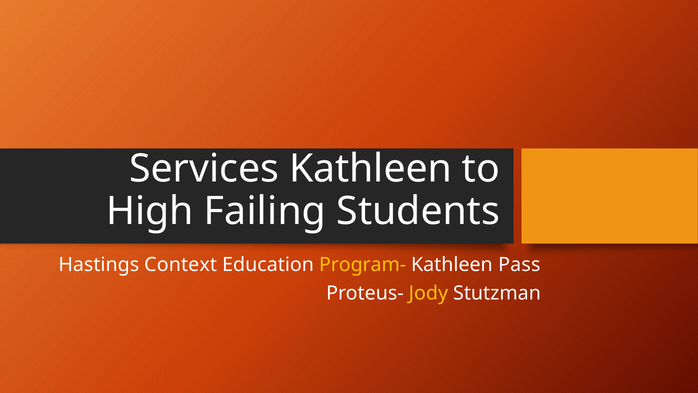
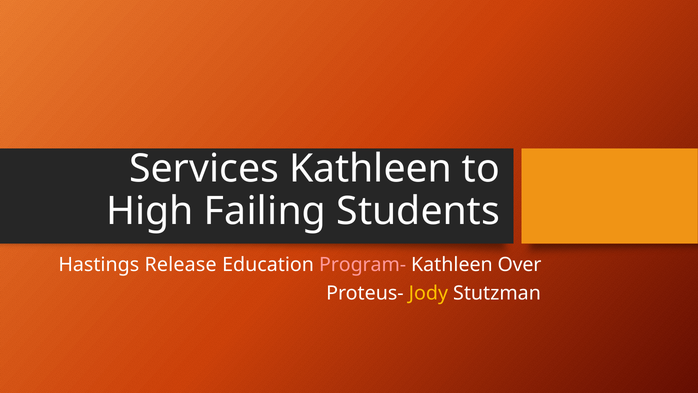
Context: Context -> Release (181, 265)
Program- colour: yellow -> pink (363, 265)
Pass: Pass -> Over (519, 265)
